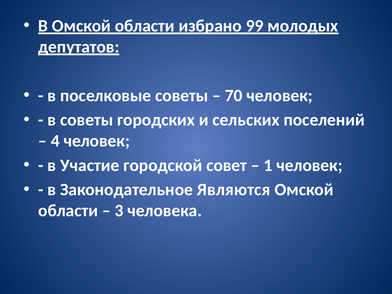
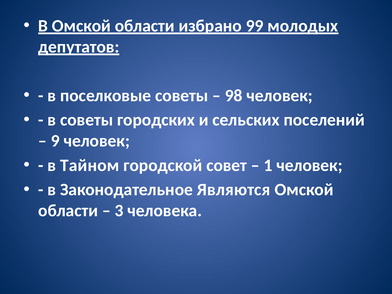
70: 70 -> 98 (234, 96)
4: 4 -> 9 (55, 141)
Участие: Участие -> Тайном (90, 165)
